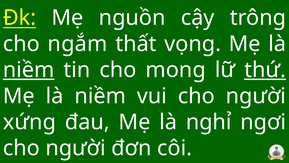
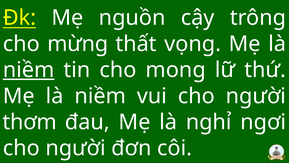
ngắm: ngắm -> mừng (78, 44)
thứ underline: present -> none (265, 70)
xứng: xứng -> thơm (30, 122)
